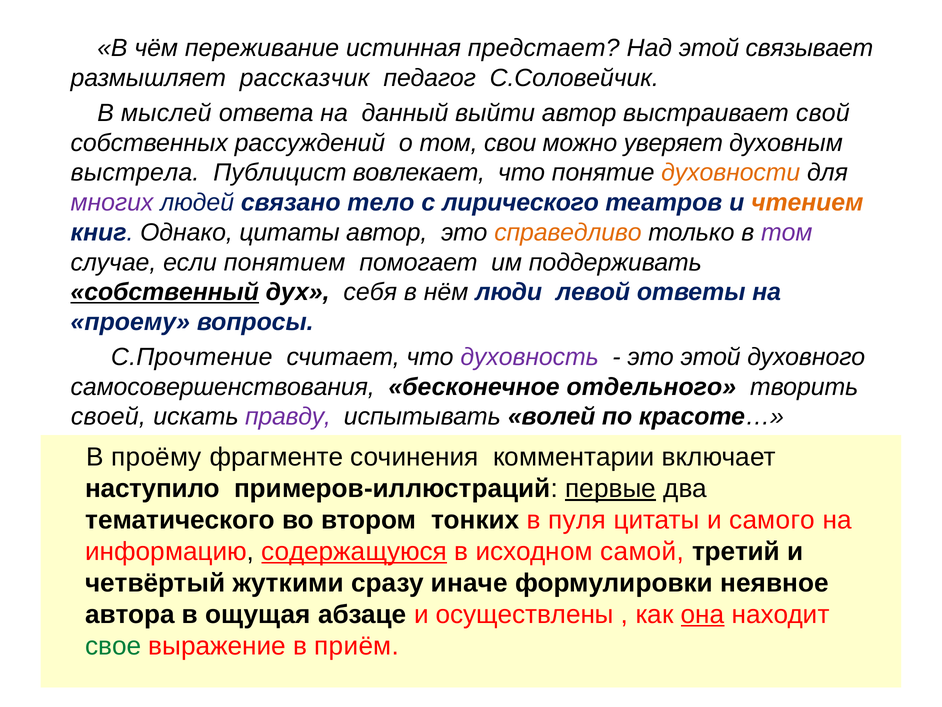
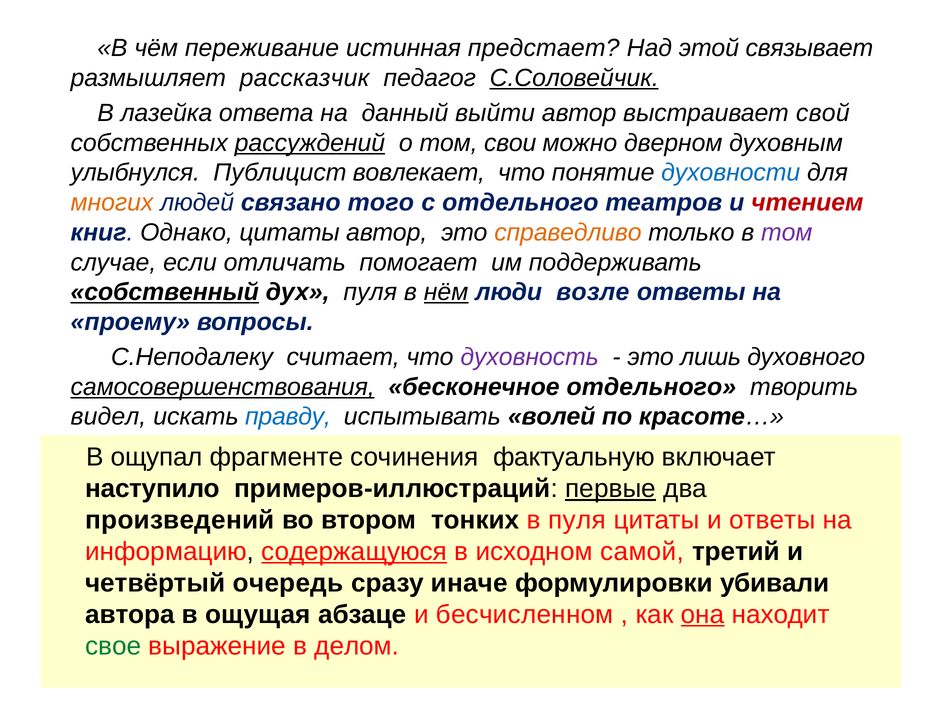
С.Соловейчик underline: none -> present (574, 78)
мыслей: мыслей -> лазейка (166, 113)
рассуждений underline: none -> present (310, 143)
уверяет: уверяет -> дверном (673, 143)
выстрела: выстрела -> улыбнулся (135, 173)
духовности colour: orange -> blue (731, 173)
многих colour: purple -> orange (112, 202)
тело: тело -> того (381, 202)
с лирического: лирического -> отдельного (520, 202)
чтением colour: orange -> red (807, 202)
понятием: понятием -> отличать (285, 262)
дух себя: себя -> пуля (370, 292)
нём underline: none -> present (446, 292)
левой: левой -> возле (593, 292)
С.Прочтение: С.Прочтение -> С.Неподалеку (192, 357)
это этой: этой -> лишь (711, 357)
самосовершенствования underline: none -> present (223, 387)
своей: своей -> видел (108, 416)
правду colour: purple -> blue (288, 416)
проёму: проёму -> ощупал (157, 457)
комментарии: комментарии -> фактуальную (574, 457)
тематического: тематического -> произведений (180, 520)
и самого: самого -> ответы (772, 520)
жуткими: жуткими -> очередь (288, 583)
неявное: неявное -> убивали (775, 583)
осуществлены: осуществлены -> бесчисленном (525, 614)
приём: приём -> делом (357, 645)
